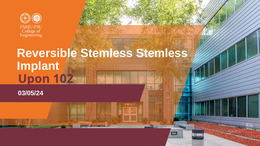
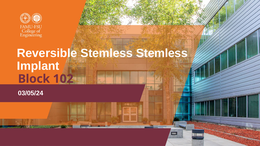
Upon: Upon -> Block (34, 79)
